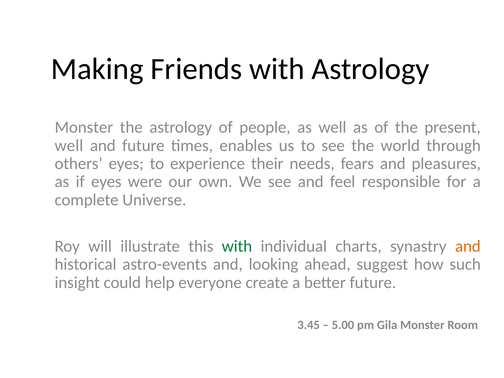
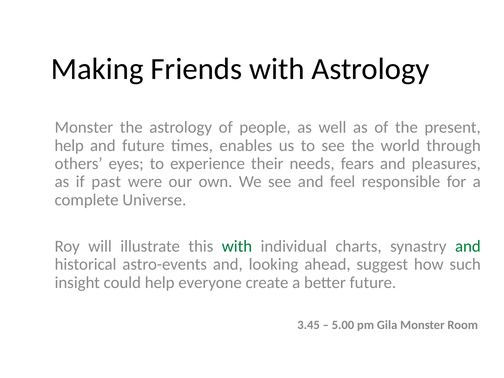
well: well -> help (69, 146)
if eyes: eyes -> past (106, 182)
and colour: orange -> green (468, 246)
